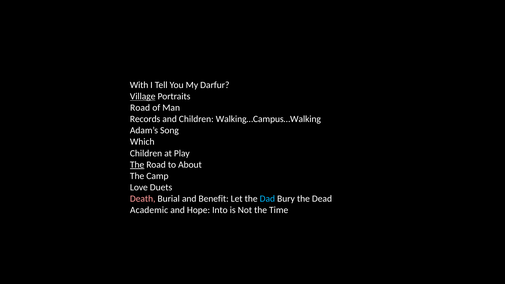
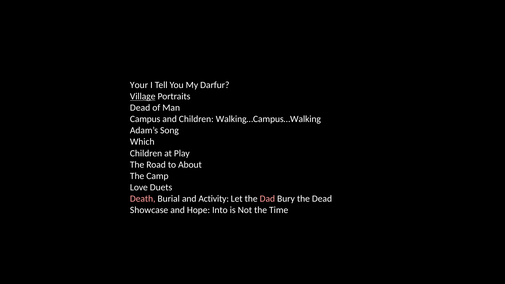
With: With -> Your (139, 85)
Road: Road -> Dead (140, 108)
Records: Records -> Campus (145, 119)
The underline: present -> none (137, 165)
Benefit: Benefit -> Activity (214, 199)
Dad colour: light blue -> pink (267, 199)
Academic: Academic -> Showcase (149, 210)
